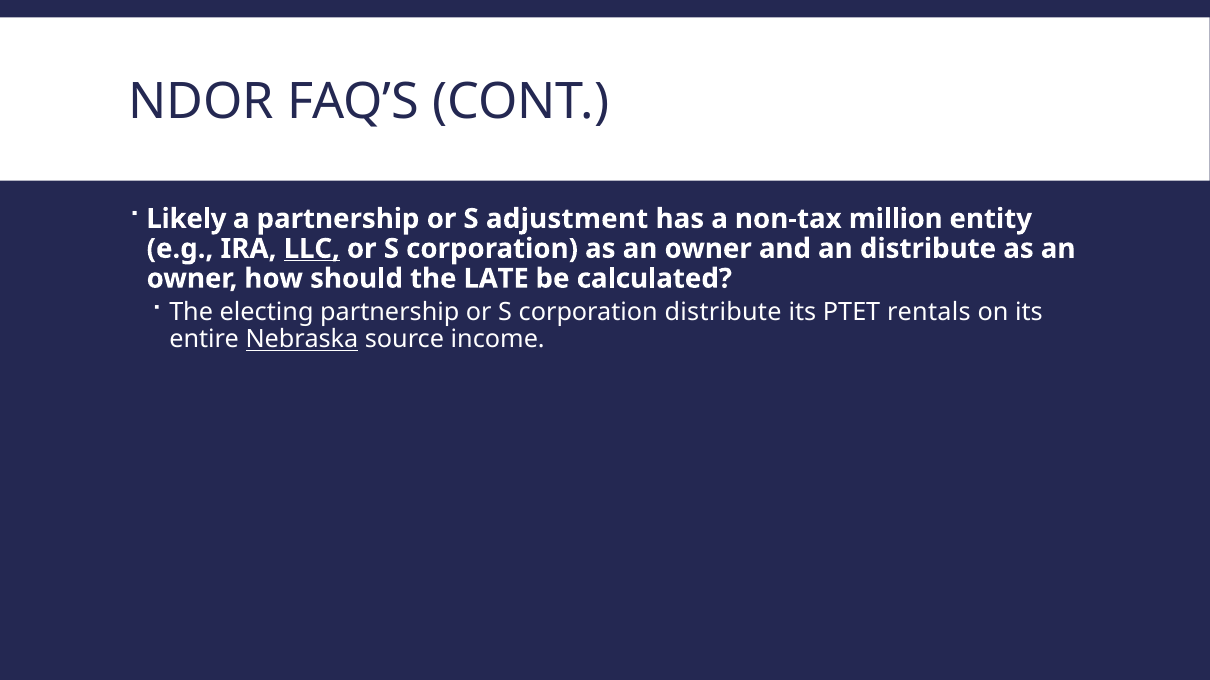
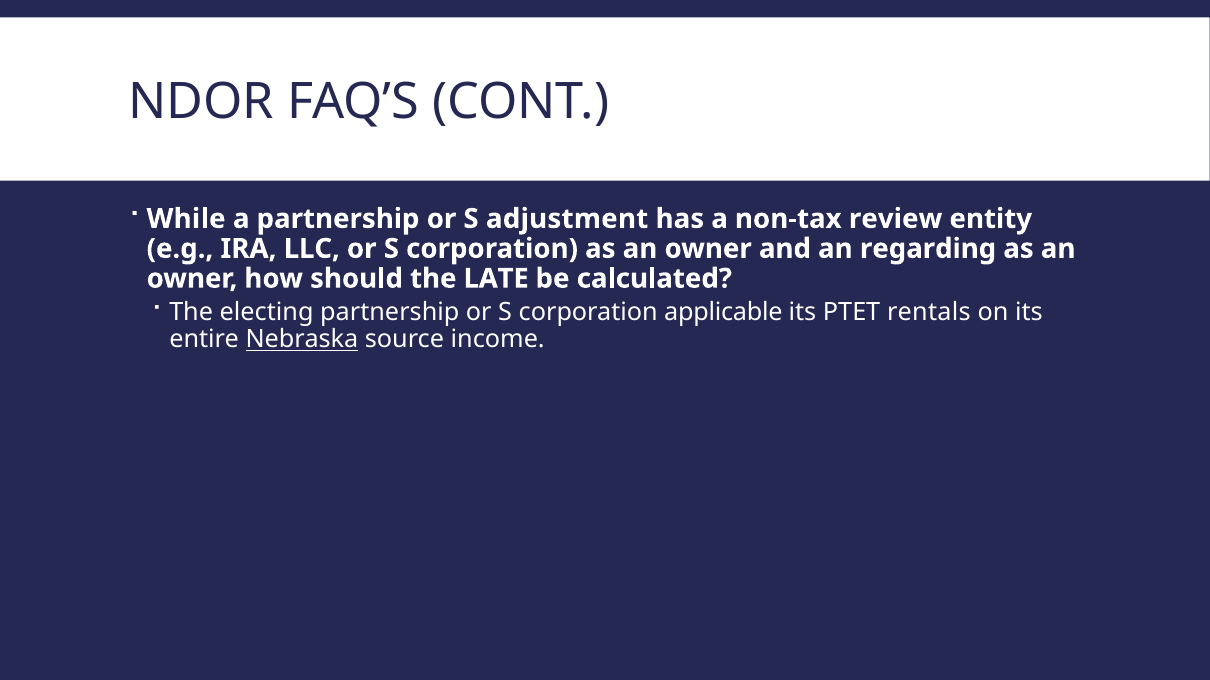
Likely: Likely -> While (186, 219)
million: million -> review (896, 219)
LLC underline: present -> none (312, 249)
an distribute: distribute -> regarding (928, 249)
corporation distribute: distribute -> applicable (723, 312)
